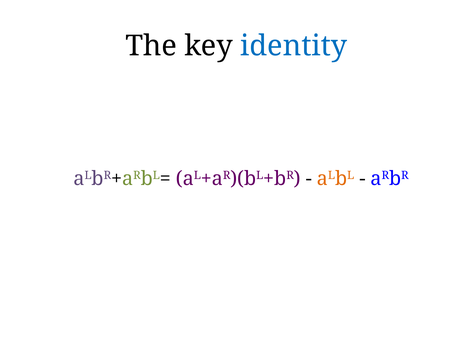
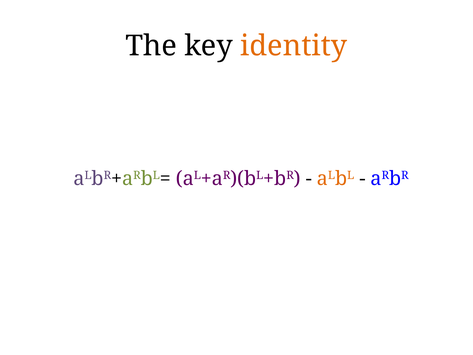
identity colour: blue -> orange (294, 46)
